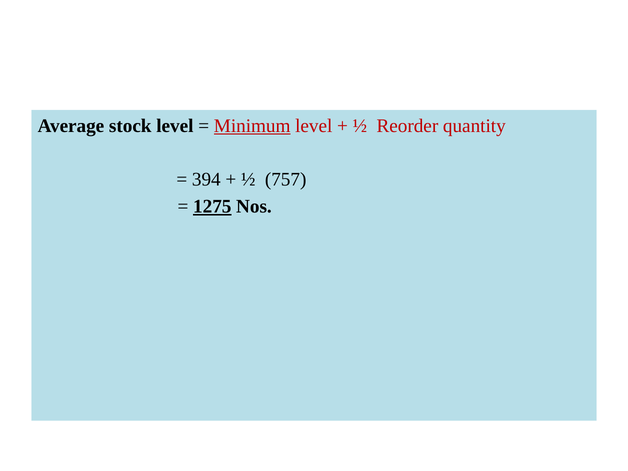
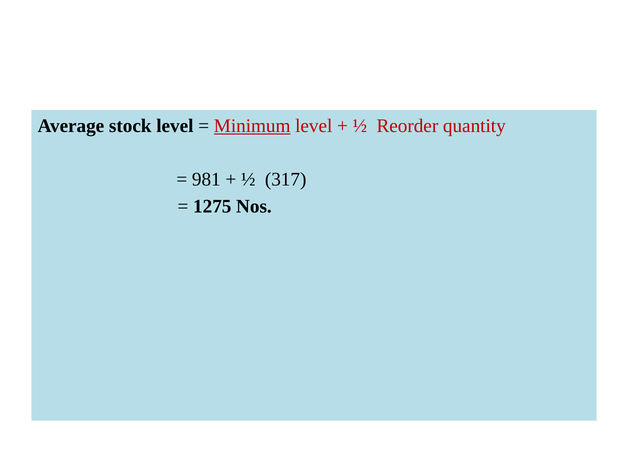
394: 394 -> 981 (206, 180)
757: 757 -> 317 (286, 180)
1275 underline: present -> none (212, 206)
